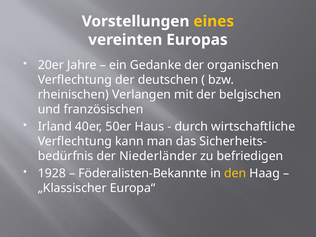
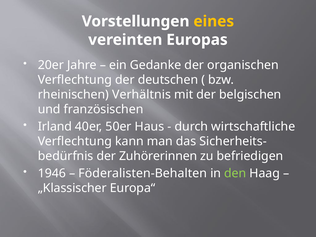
Verlangen: Verlangen -> Verhältnis (142, 95)
Niederländer: Niederländer -> Zuhörerinnen (158, 156)
1928: 1928 -> 1946 (52, 173)
Föderalisten-Bekannte: Föderalisten-Bekannte -> Föderalisten-Behalten (143, 173)
den colour: yellow -> light green (235, 173)
